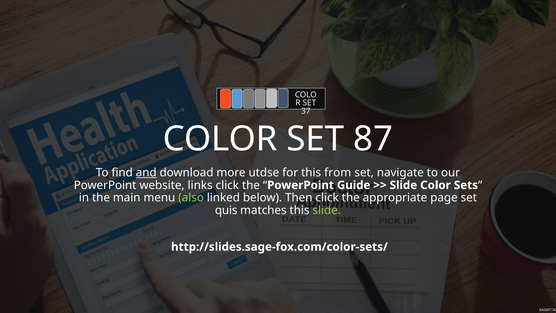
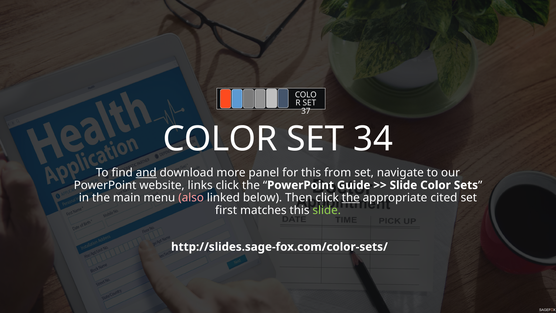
87: 87 -> 34 (373, 139)
utdse: utdse -> panel (264, 173)
also colour: light green -> pink (191, 198)
the underline: none -> present (351, 198)
page: page -> cited (444, 198)
quis: quis -> first (226, 210)
